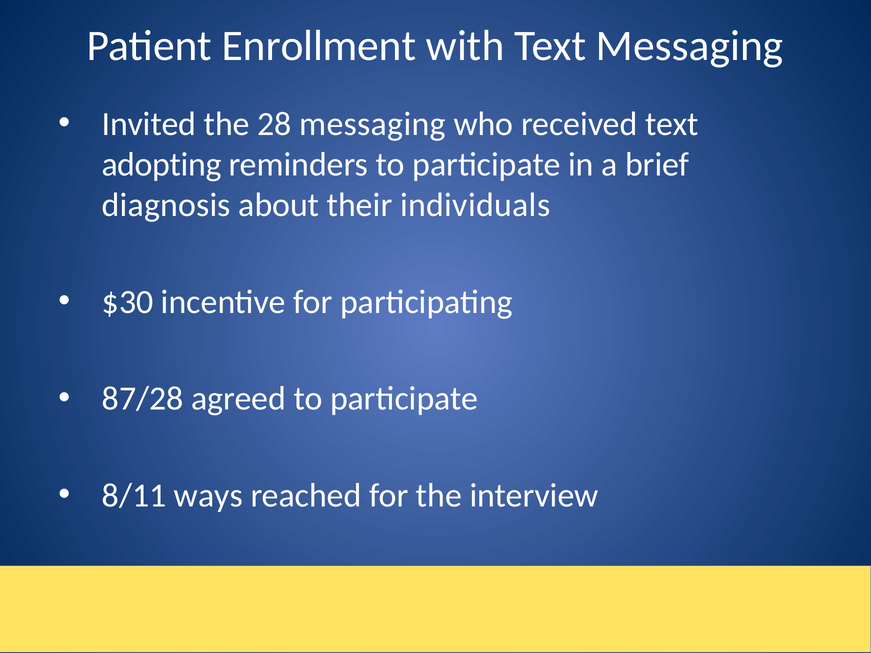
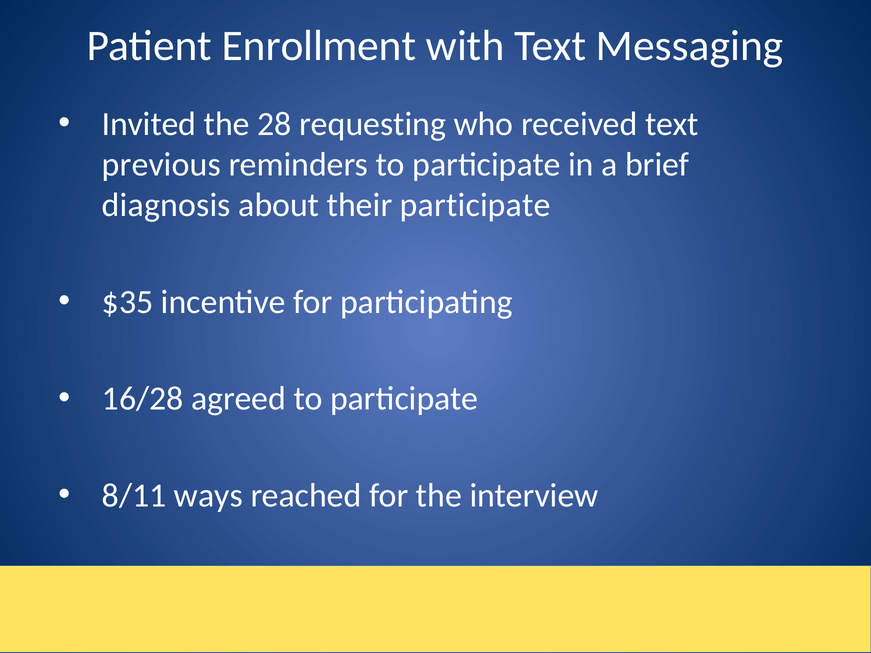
28 messaging: messaging -> requesting (373, 124)
adopting: adopting -> previous (161, 165)
their individuals: individuals -> participate (475, 205)
$30: $30 -> $35 (128, 302)
87/28: 87/28 -> 16/28 (143, 399)
